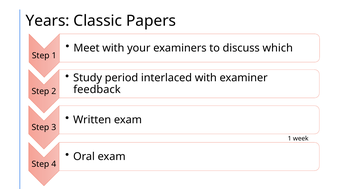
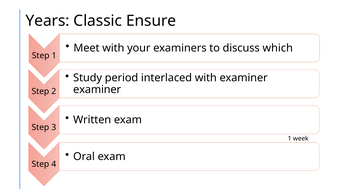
Papers: Papers -> Ensure (151, 21)
feedback: feedback -> examiner (97, 90)
